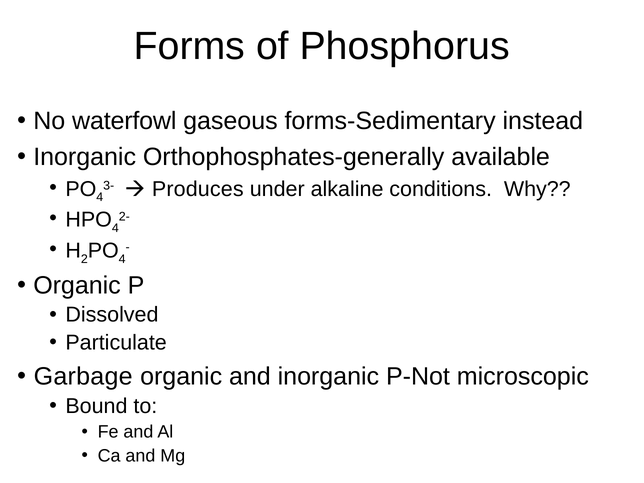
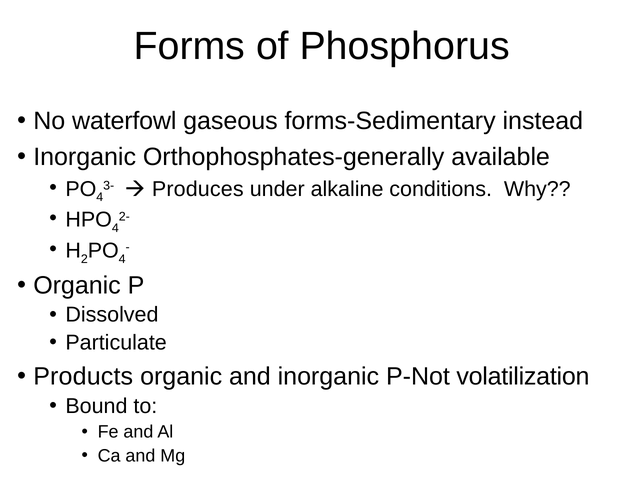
Garbage: Garbage -> Products (83, 377)
microscopic: microscopic -> volatilization (523, 377)
